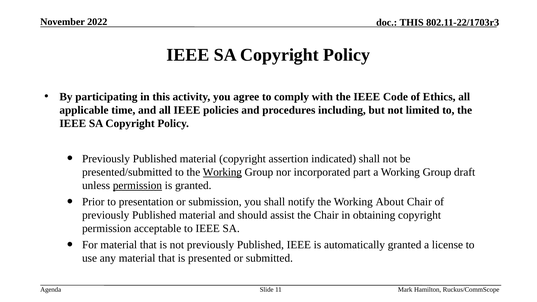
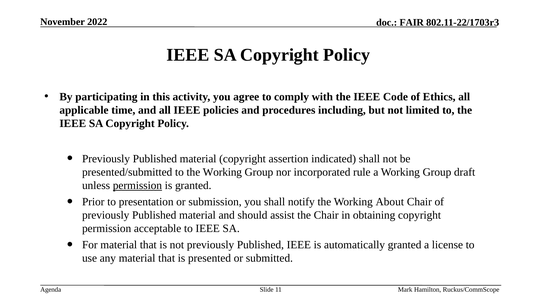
THIS: THIS -> FAIR (412, 22)
Working underline: present -> none (222, 172)
part: part -> rule (362, 172)
